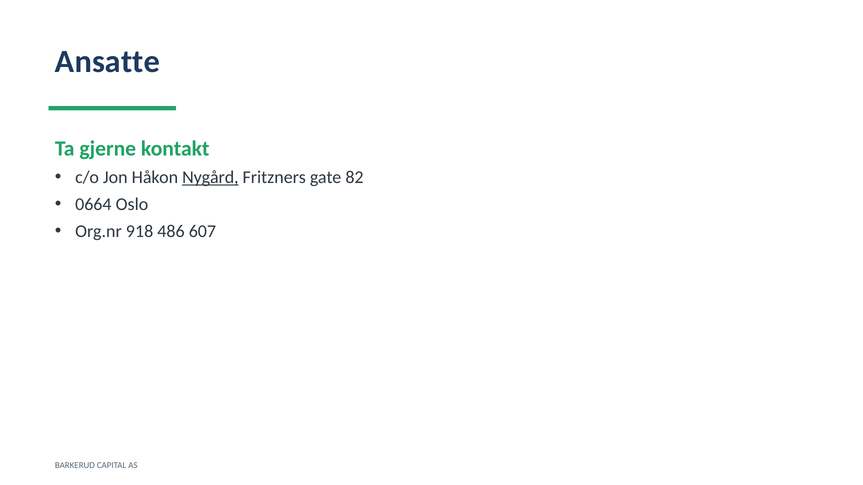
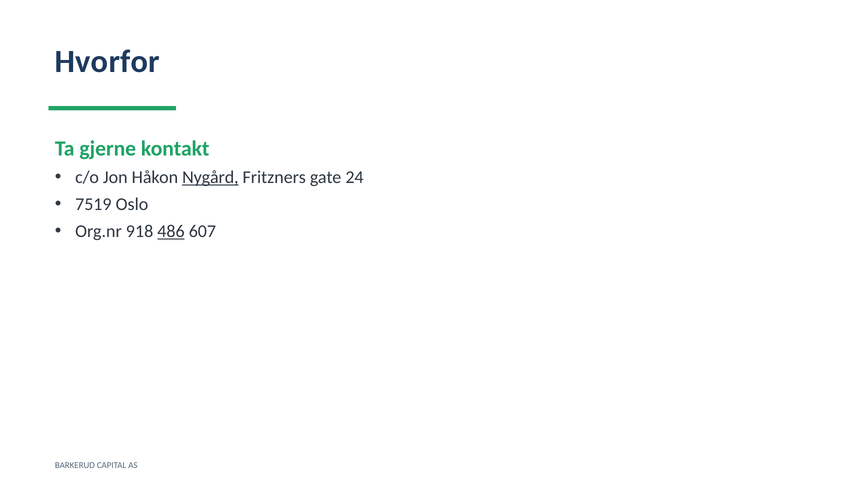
Ansatte: Ansatte -> Hvorfor (107, 62)
82: 82 -> 24 (354, 177)
0664: 0664 -> 7519 (93, 204)
486 underline: none -> present (171, 231)
